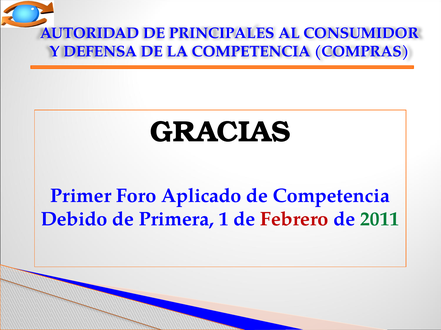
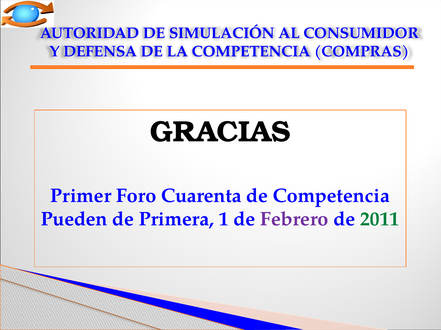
PRINCIPALES: PRINCIPALES -> SIMULACIÓN (222, 33)
Aplicado: Aplicado -> Cuarenta (201, 196)
Debido: Debido -> Pueden (74, 220)
Febrero colour: red -> purple (294, 220)
